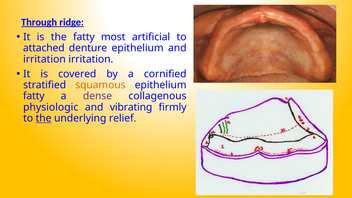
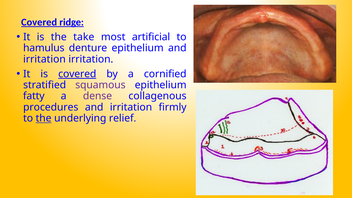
Through: Through -> Covered (39, 22)
the fatty: fatty -> take (84, 37)
attached: attached -> hamulus (44, 48)
covered underline: none -> present (77, 74)
squamous colour: orange -> purple (100, 85)
physiologic: physiologic -> procedures (51, 107)
vibrating: vibrating -> irritation (131, 107)
